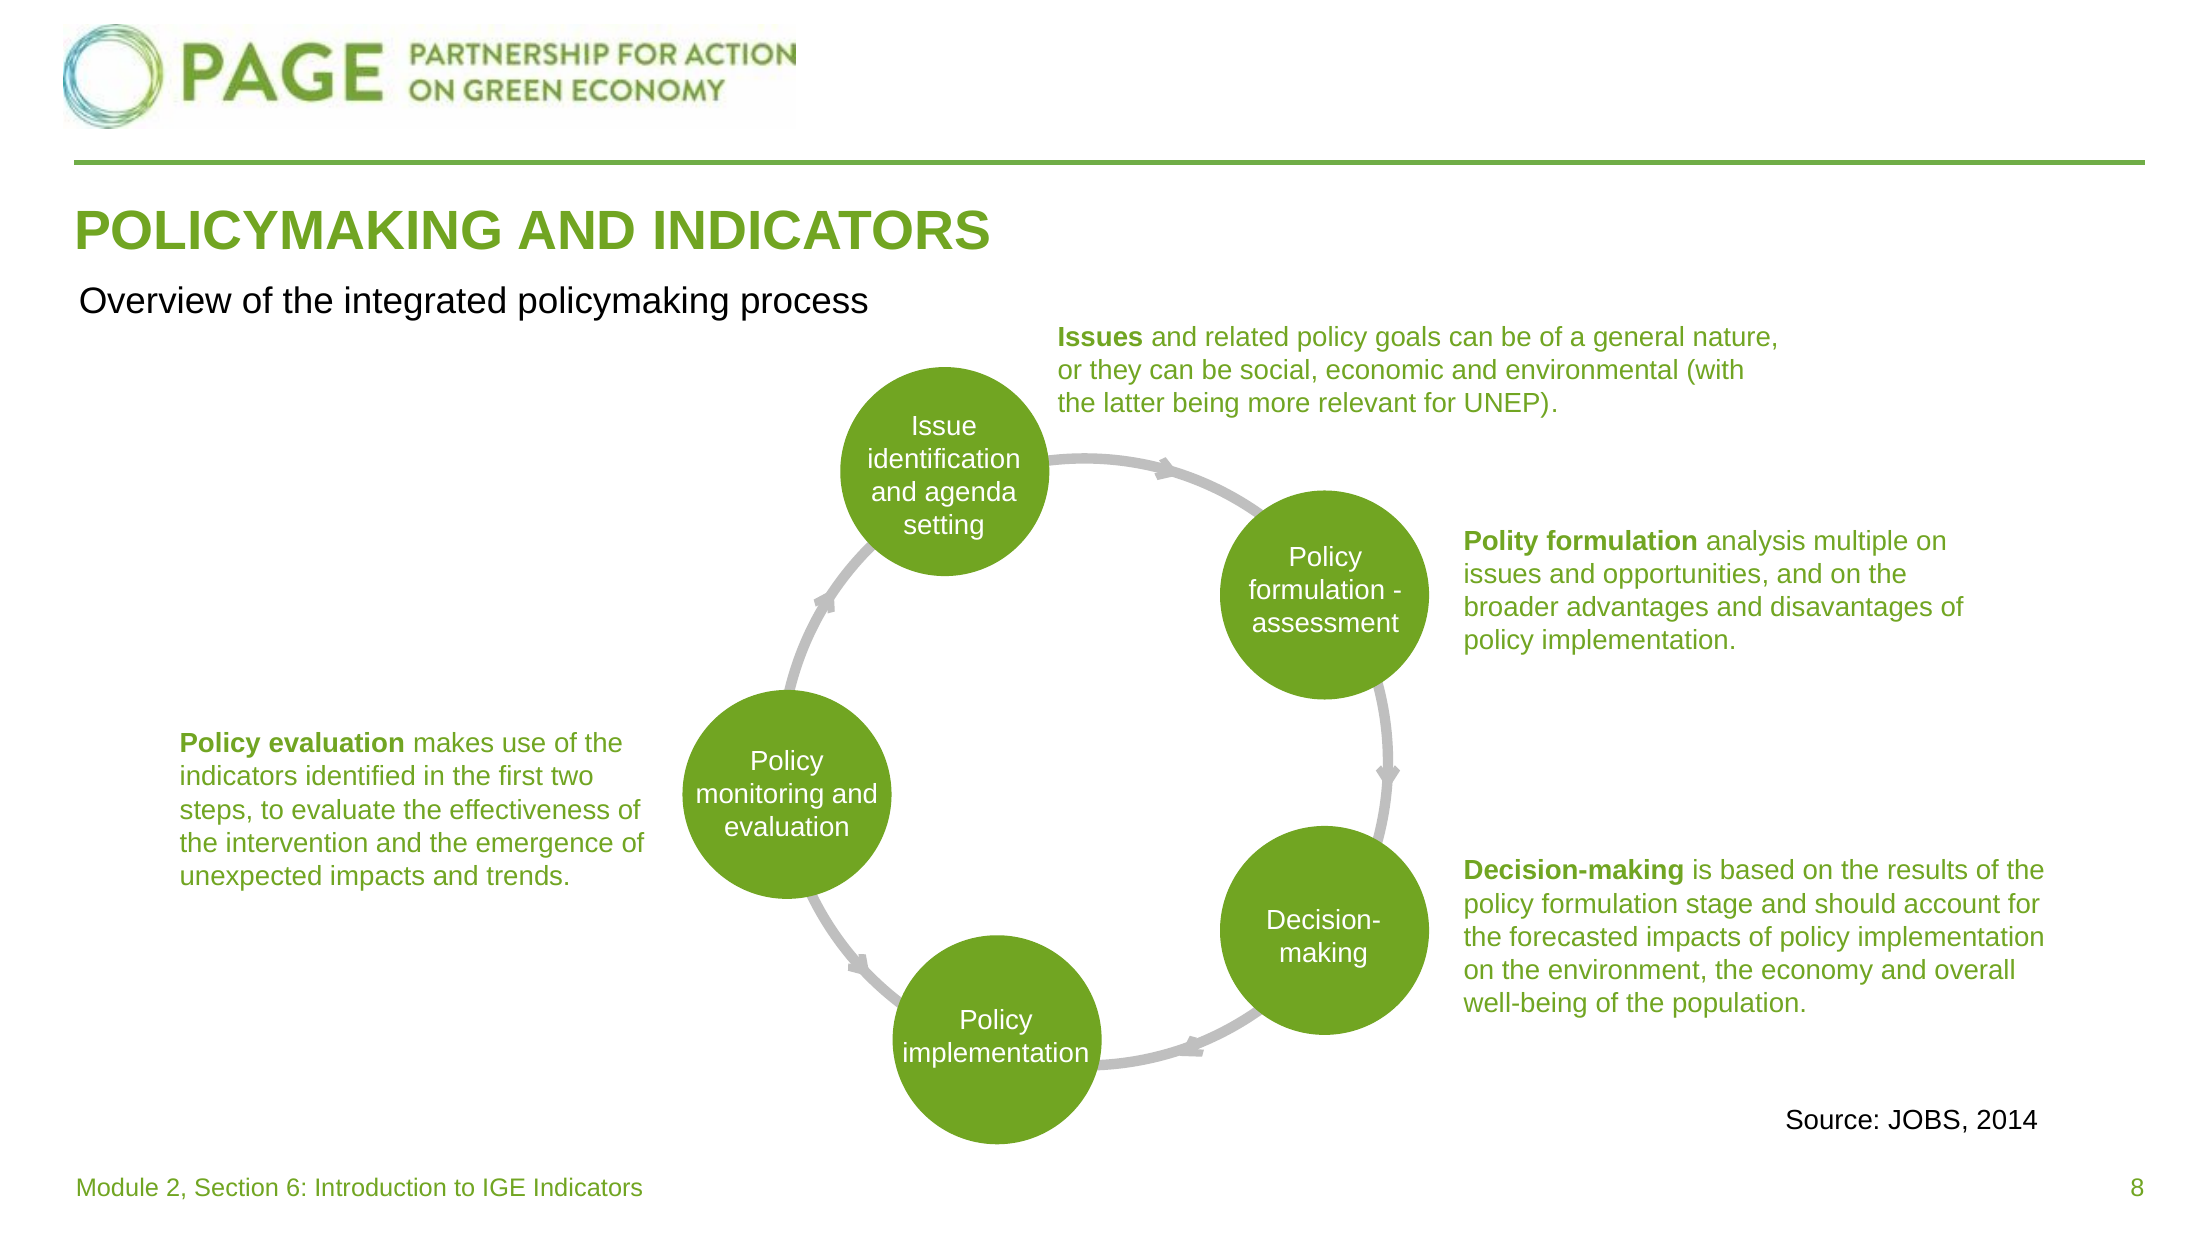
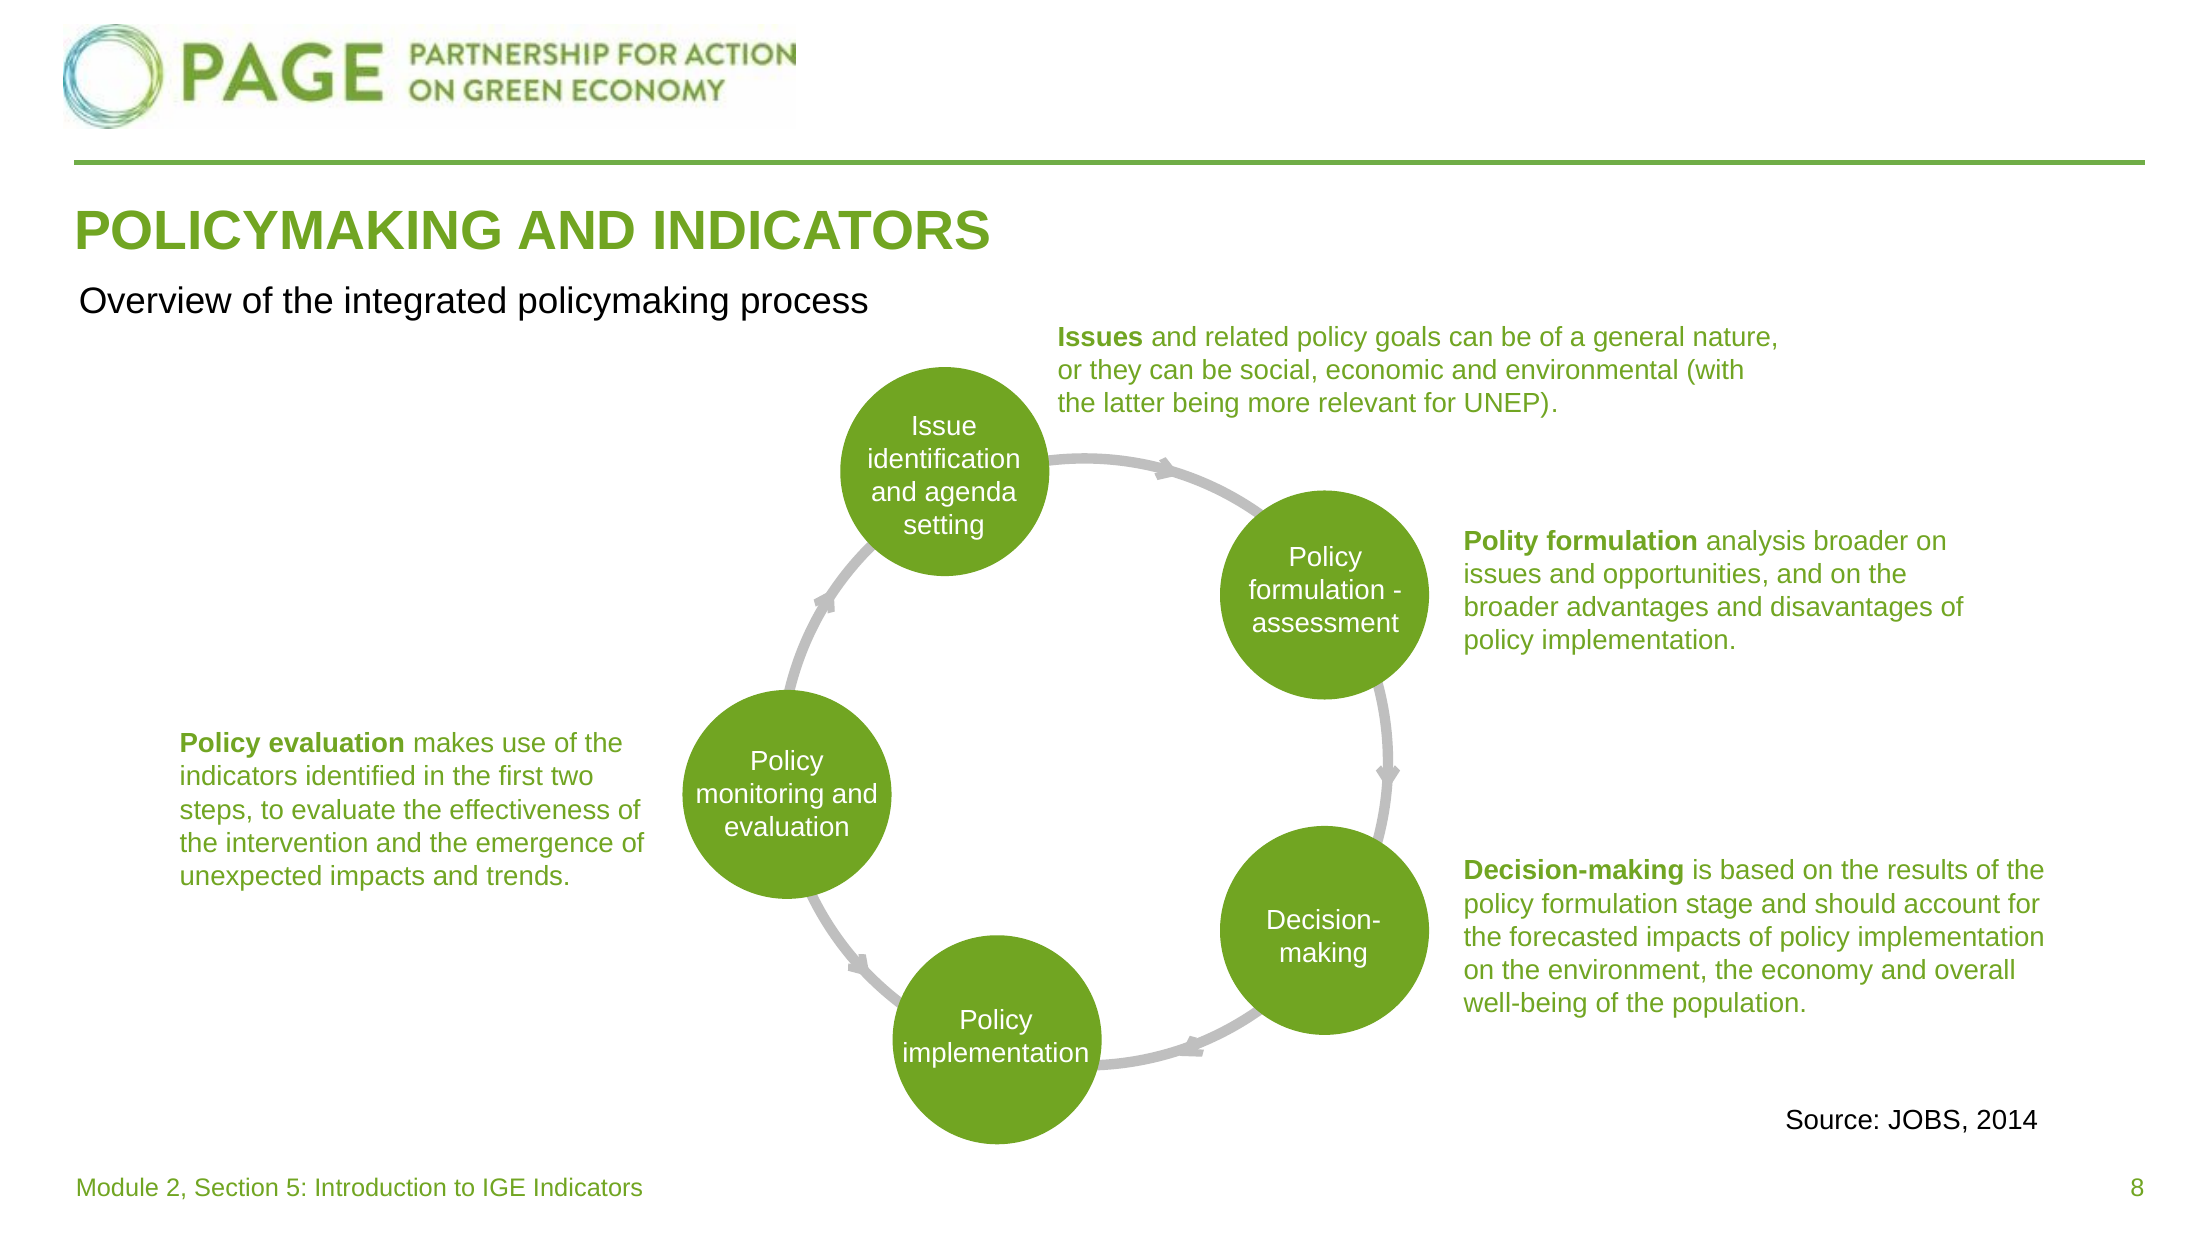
analysis multiple: multiple -> broader (1861, 541)
6: 6 -> 5 (297, 1188)
